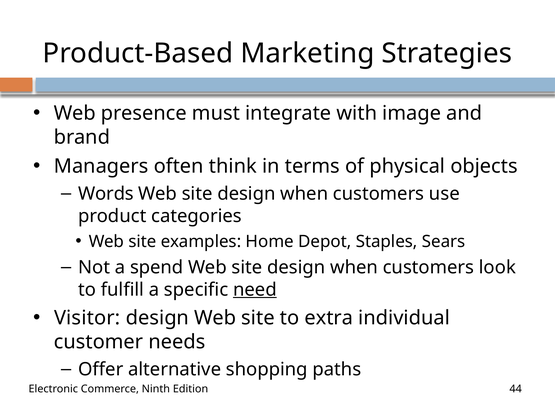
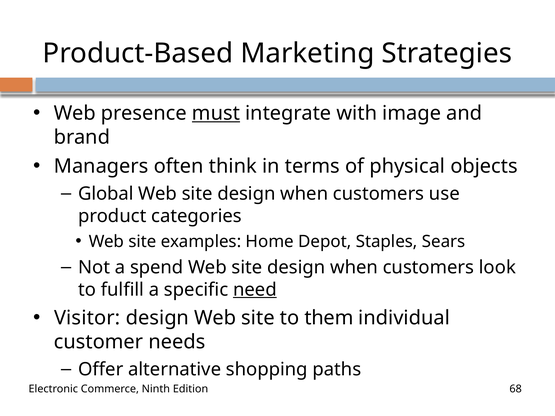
must underline: none -> present (216, 113)
Words: Words -> Global (106, 194)
extra: extra -> them (329, 318)
44: 44 -> 68 (516, 389)
